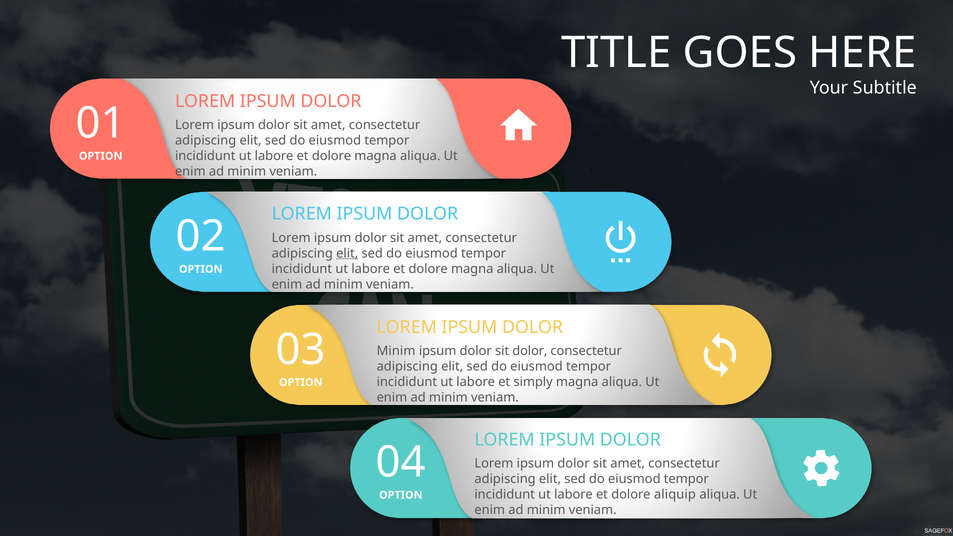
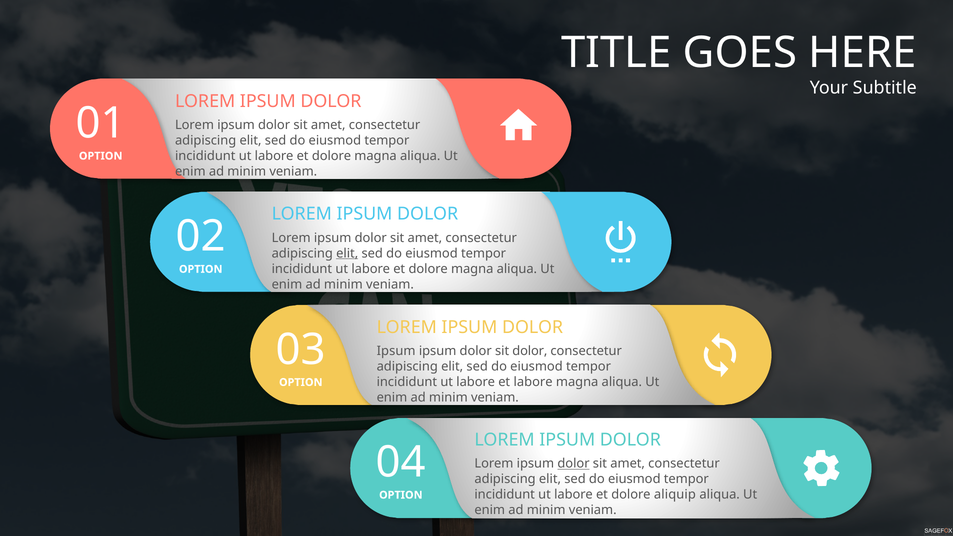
Minim: Minim -> Ipsum (396, 351)
et simply: simply -> labore (533, 382)
dolor underline: none -> present (574, 464)
